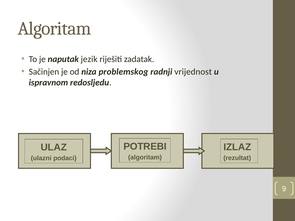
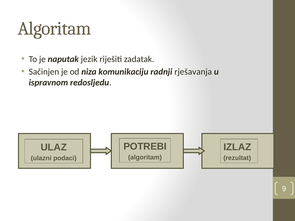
problemskog: problemskog -> komunikaciju (123, 72)
vrijednost: vrijednost -> rješavanja (193, 72)
